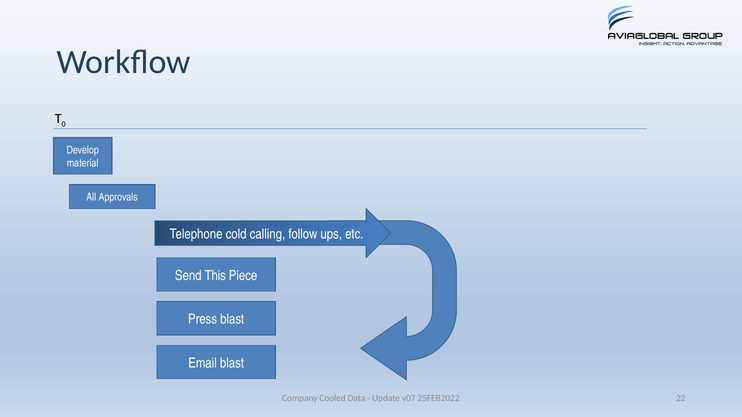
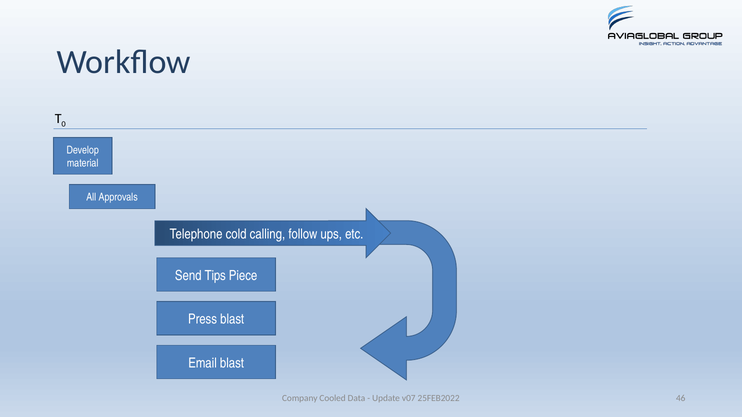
This: This -> Tips (215, 276)
22: 22 -> 46 (681, 398)
